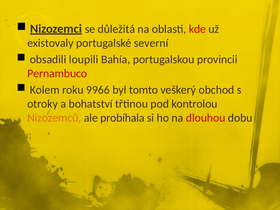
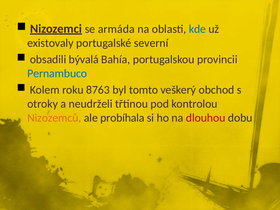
důležitá: důležitá -> armáda (116, 29)
kde colour: red -> blue (197, 29)
loupili: loupili -> bývalá (84, 59)
Pernambuco colour: red -> blue (57, 73)
9966: 9966 -> 8763 (98, 90)
bohatství: bohatství -> neudrželi (91, 104)
